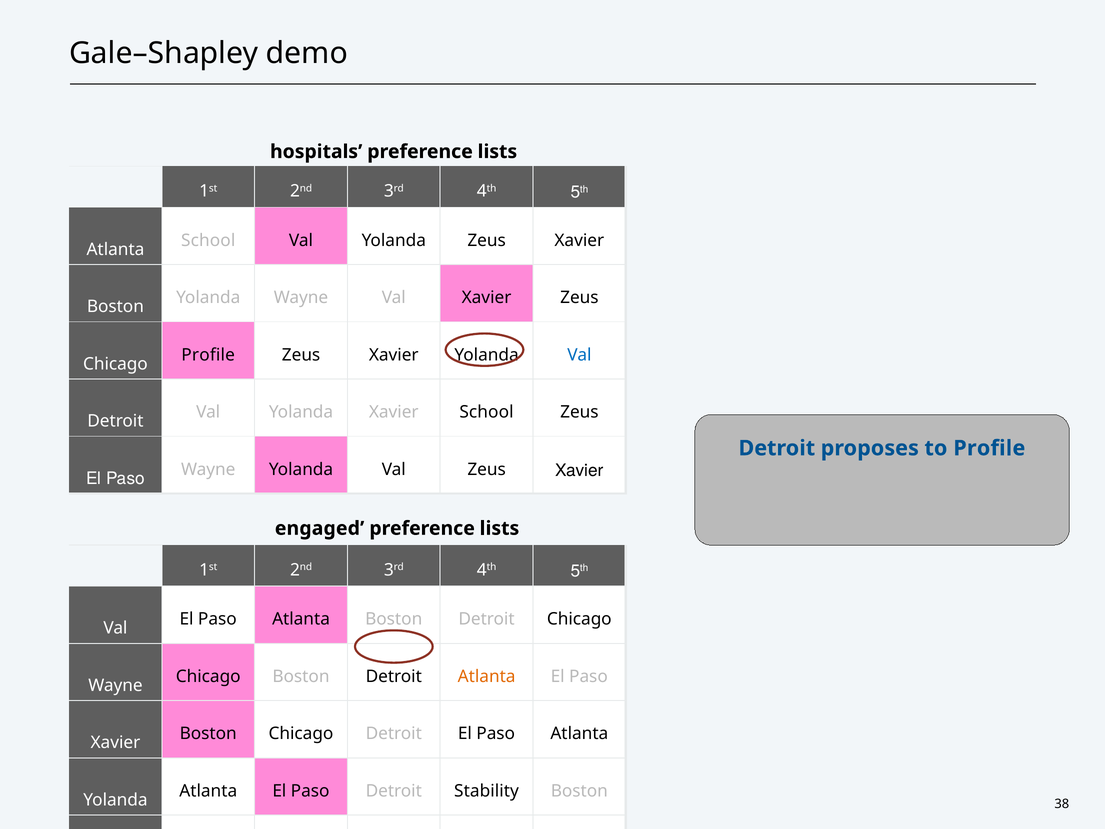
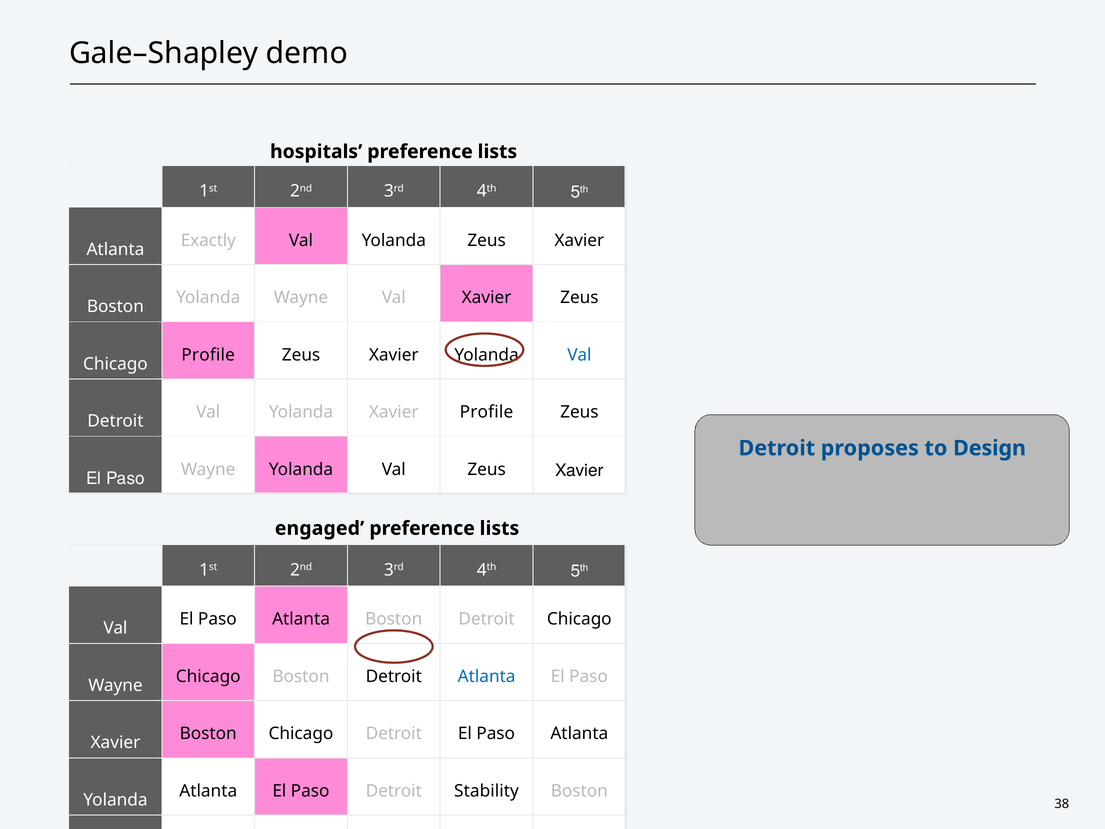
School: School -> Exactly (208, 240)
Xavier School: School -> Profile (486, 412)
to Profile: Profile -> Design (990, 448)
Atlanta colour: orange -> blue (487, 676)
